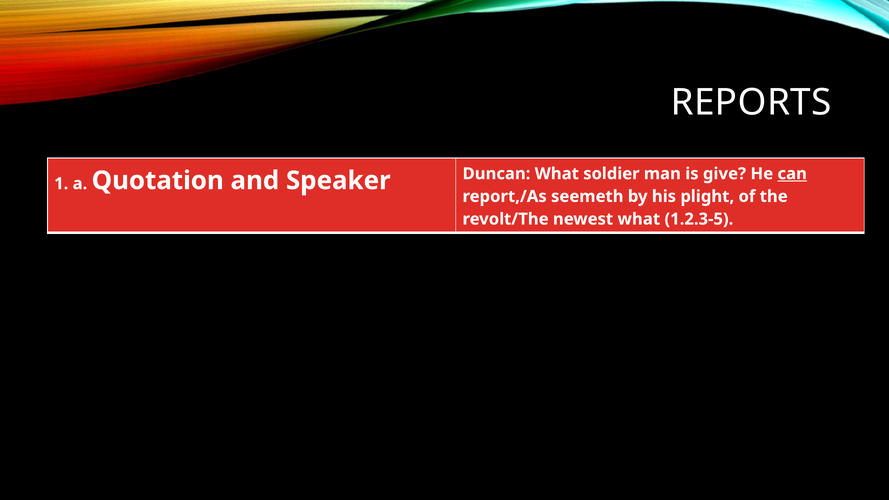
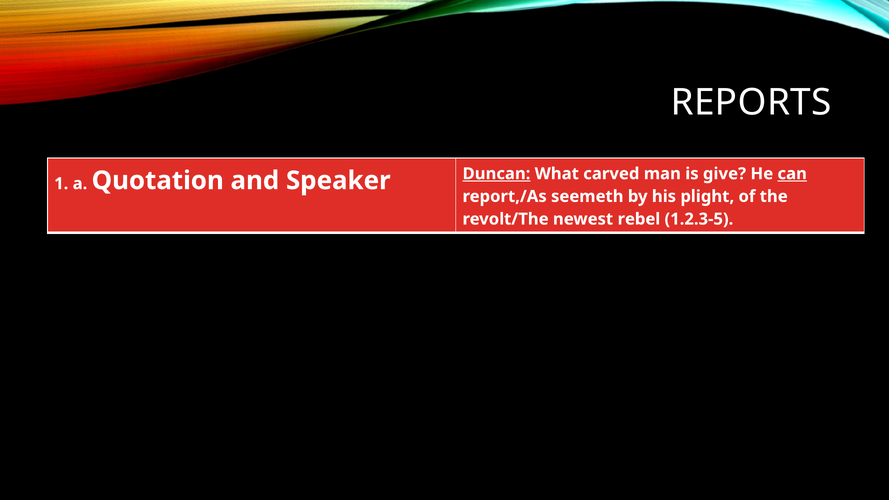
Duncan underline: none -> present (496, 174)
soldier: soldier -> carved (611, 174)
newest what: what -> rebel (639, 219)
